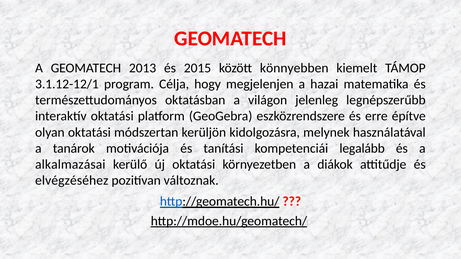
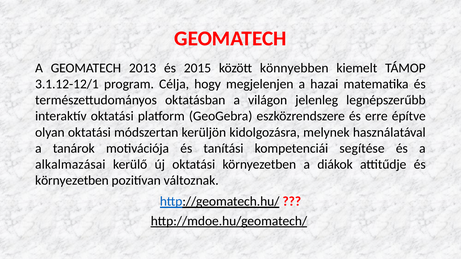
legalább: legalább -> segítése (362, 149)
elvégzéséhez: elvégzéséhez -> környezetben (72, 181)
